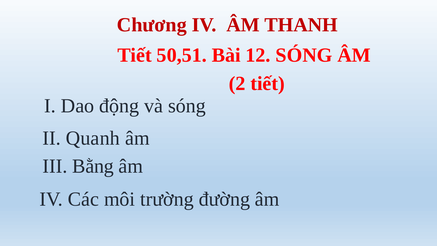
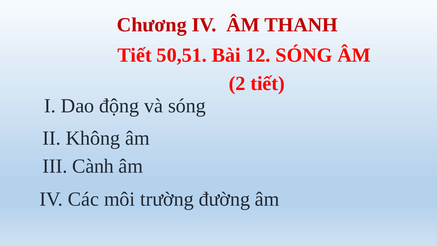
Quanh: Quanh -> Không (93, 138)
Bằng: Bằng -> Cành (93, 166)
